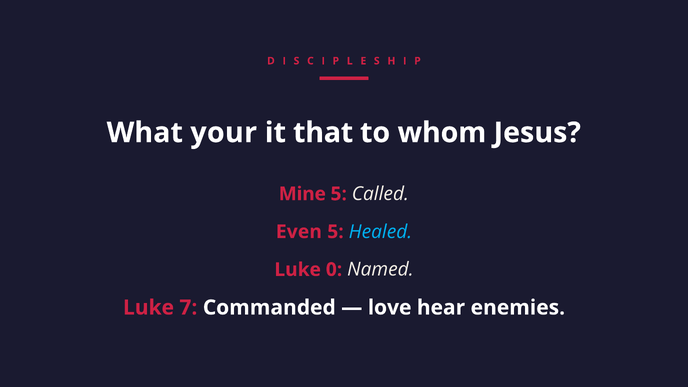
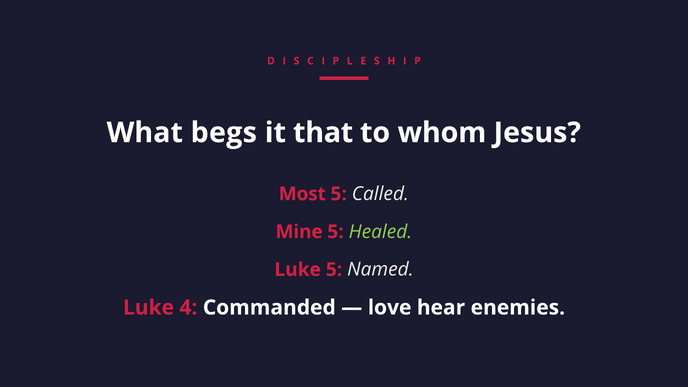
your: your -> begs (224, 133)
Mine: Mine -> Most (302, 194)
Even: Even -> Mine (299, 232)
Healed colour: light blue -> light green (380, 232)
Luke 0: 0 -> 5 (334, 270)
7: 7 -> 4 (188, 308)
